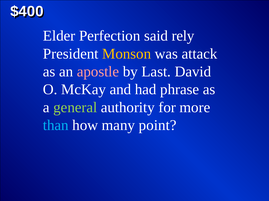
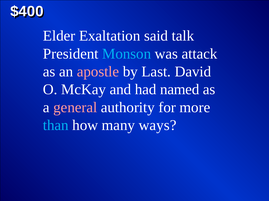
Perfection: Perfection -> Exaltation (110, 36)
rely: rely -> talk (183, 36)
Monson colour: yellow -> light blue (127, 54)
phrase: phrase -> named (180, 90)
general colour: light green -> pink (75, 108)
point: point -> ways (158, 126)
